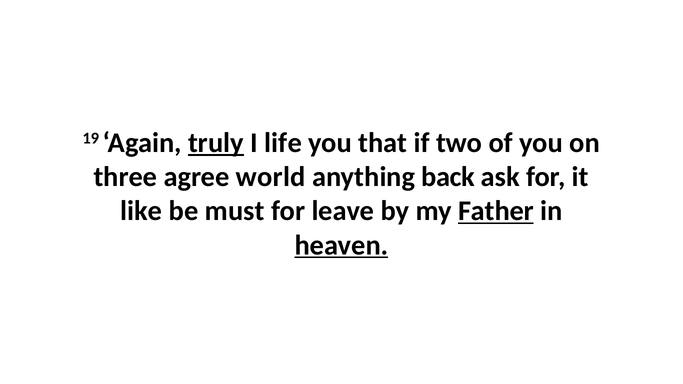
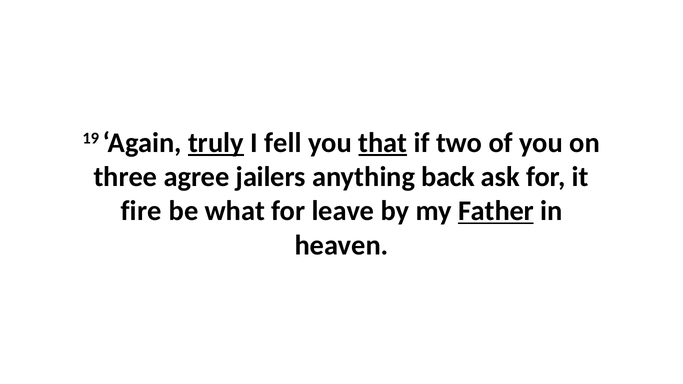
life: life -> fell (283, 143)
that underline: none -> present (383, 143)
world: world -> jailers (271, 177)
like: like -> fire (141, 211)
must: must -> what (235, 211)
heaven underline: present -> none (341, 245)
